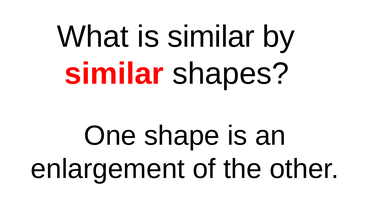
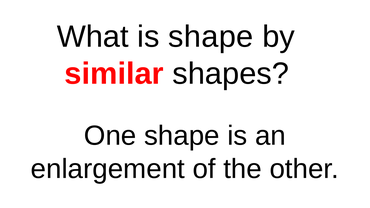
is similar: similar -> shape (211, 37)
